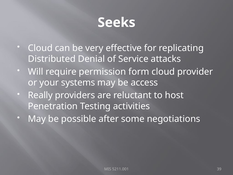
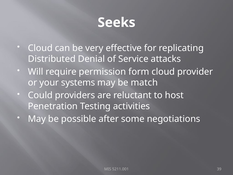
access: access -> match (144, 82)
Really: Really -> Could (40, 95)
